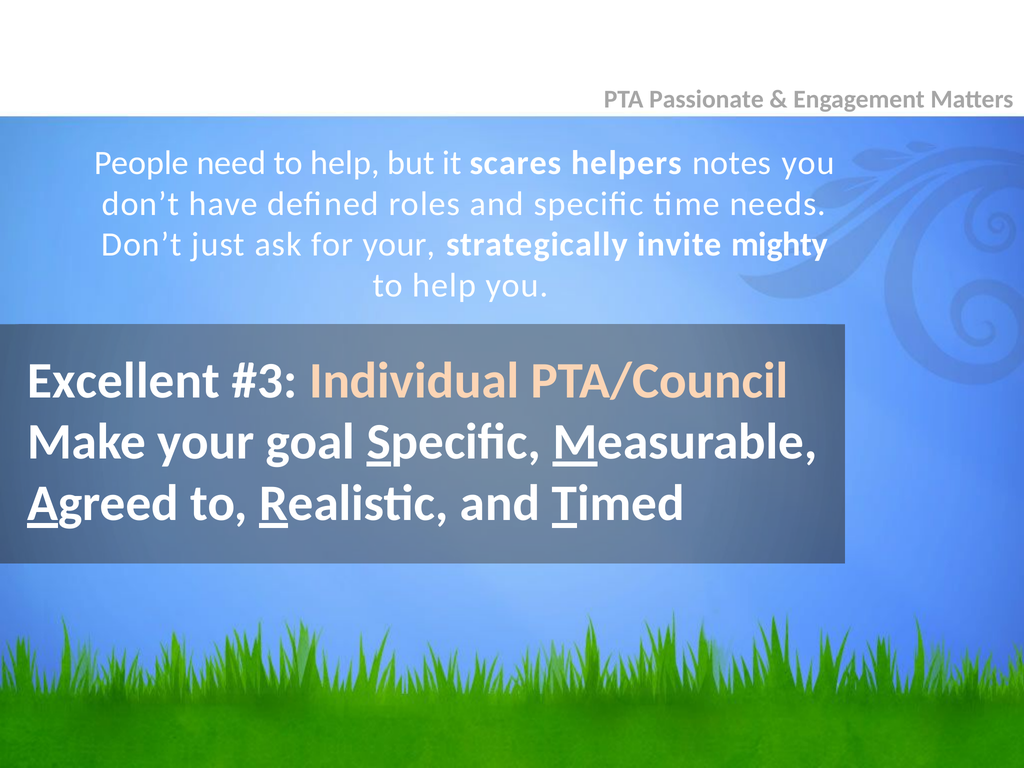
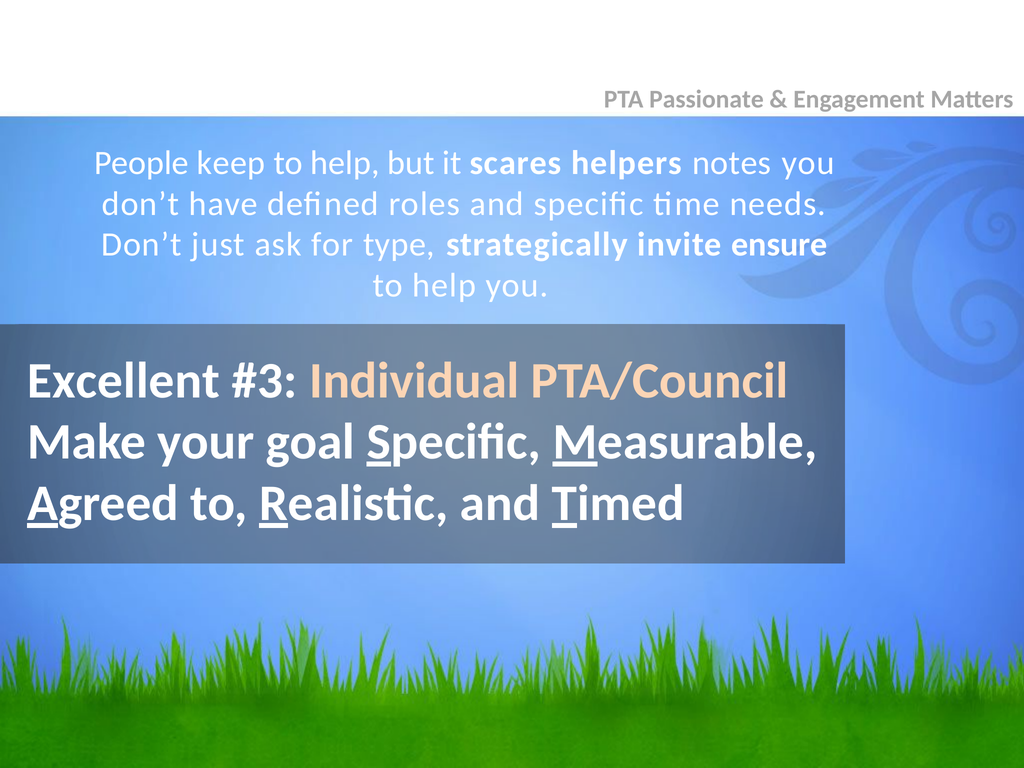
need: need -> keep (231, 163)
for your: your -> type (399, 245)
mighty: mighty -> ensure (779, 245)
